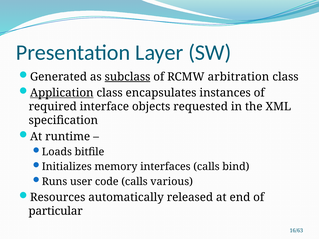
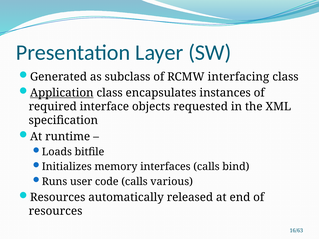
subclass underline: present -> none (127, 77)
arbitration: arbitration -> interfacing (238, 77)
particular: particular -> resources (56, 211)
